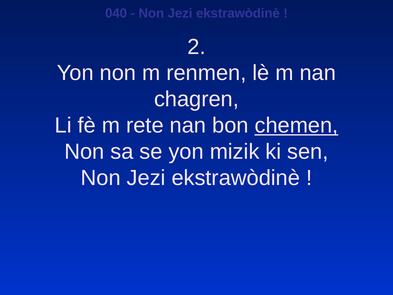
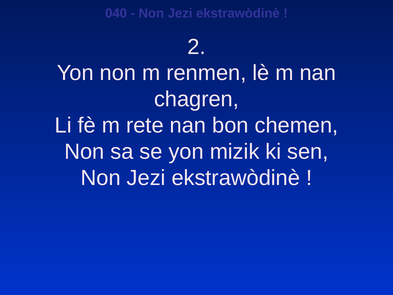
chemen underline: present -> none (296, 125)
